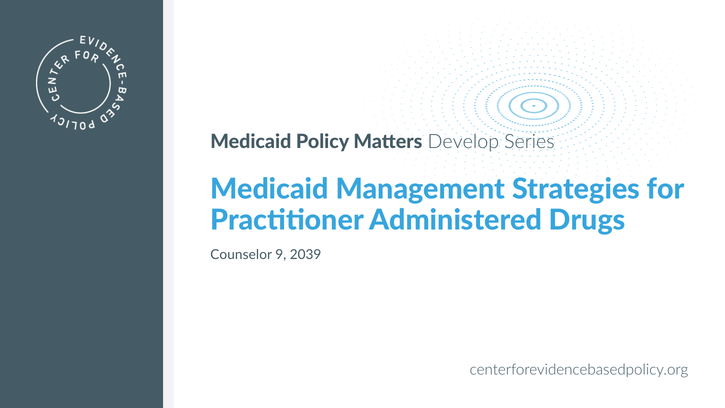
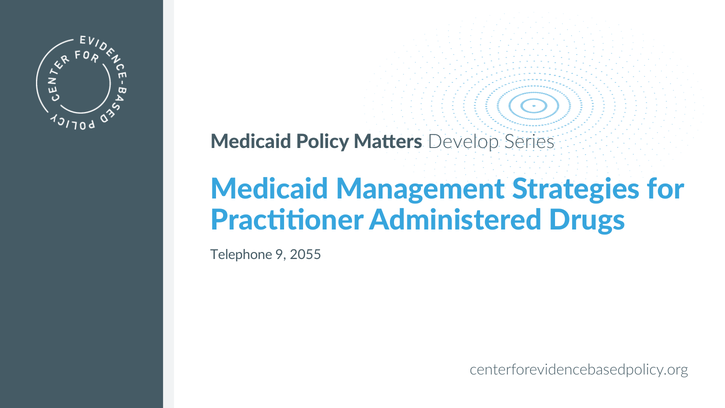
Counselor: Counselor -> Telephone (241, 254)
2039: 2039 -> 2055 (306, 254)
